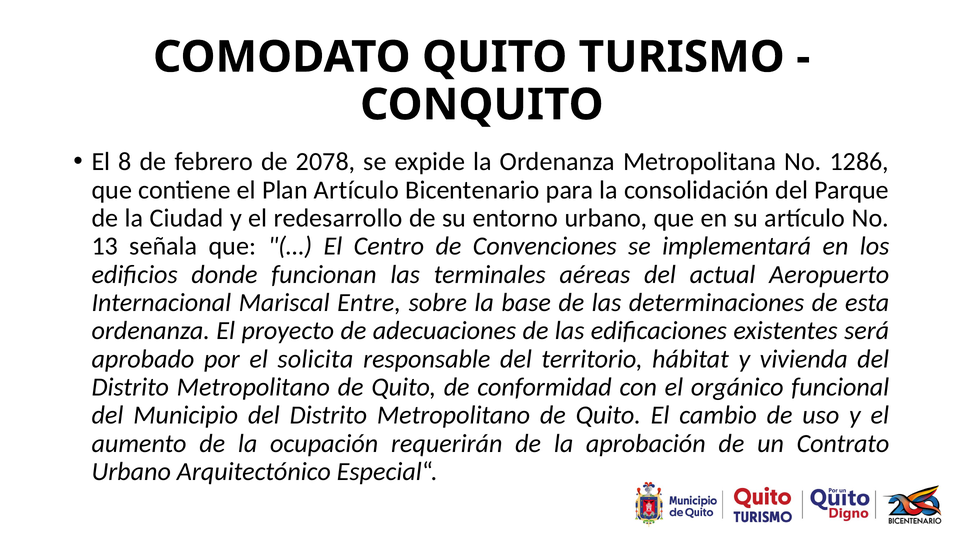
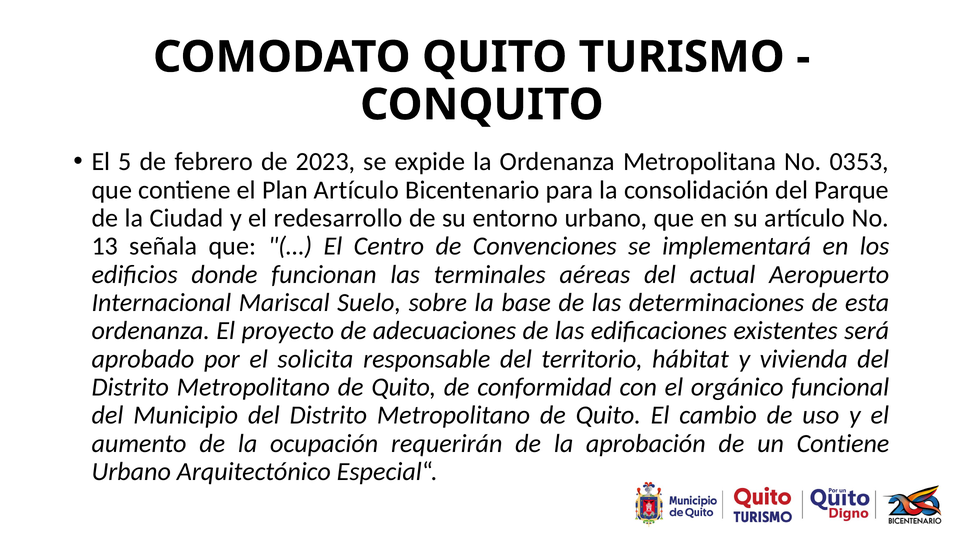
8: 8 -> 5 (125, 162)
2078: 2078 -> 2023 (326, 162)
1286: 1286 -> 0353 (859, 162)
Entre: Entre -> Suelo (369, 303)
un Contrato: Contrato -> Contiene (843, 444)
